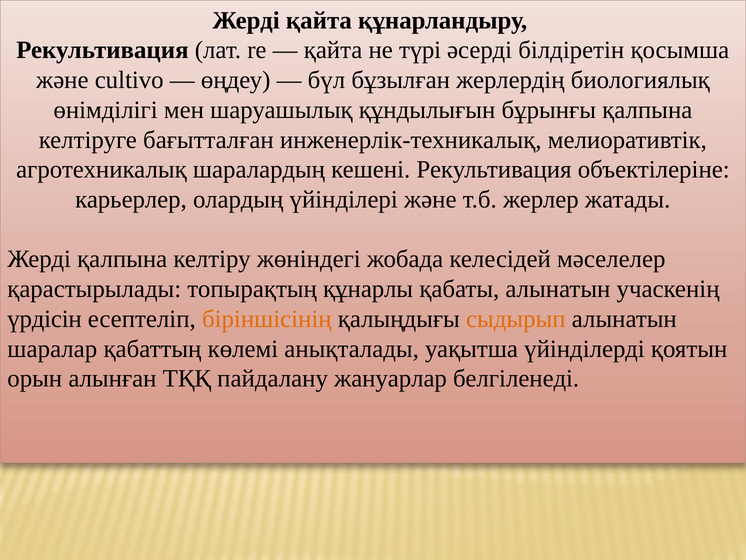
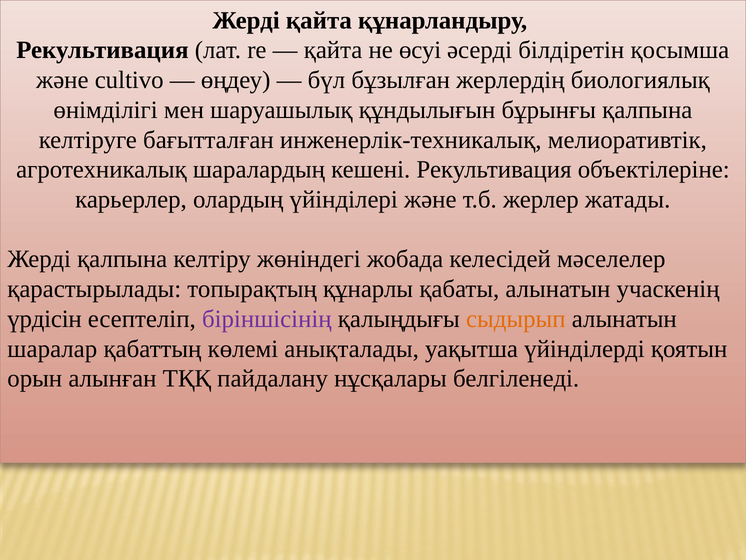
түрі: түрі -> өсуі (420, 50)
біріншісінің colour: orange -> purple (267, 319)
жануарлар: жануарлар -> нұсқалары (390, 378)
